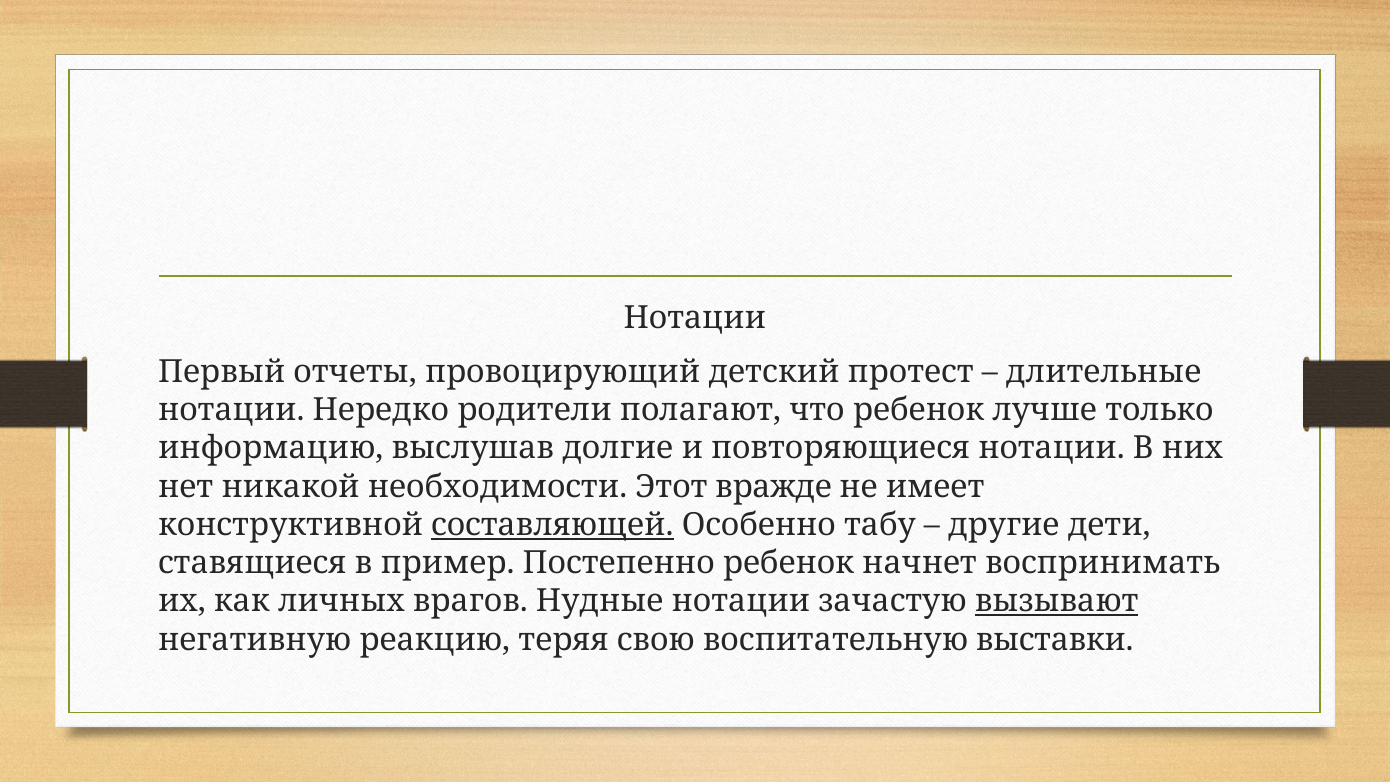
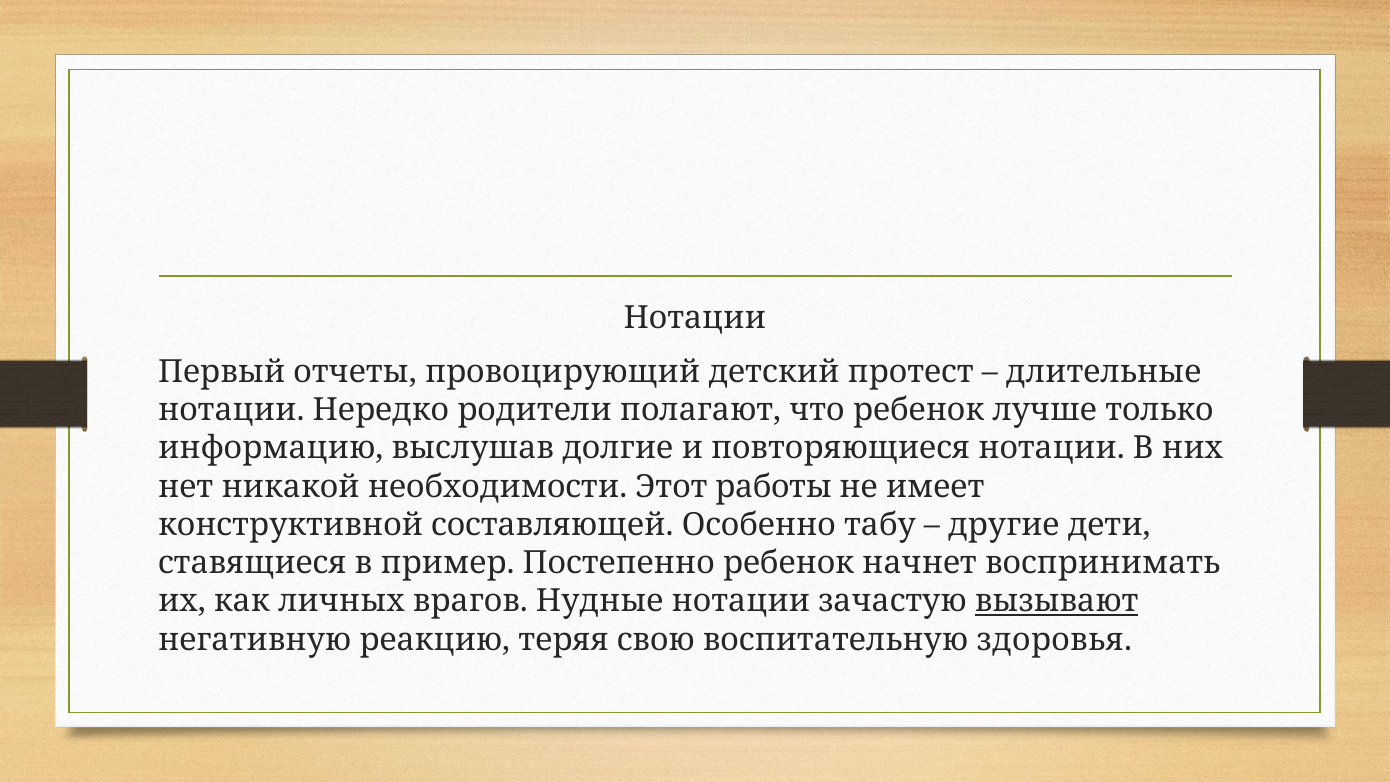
вражде: вражде -> работы (774, 487)
составляющей underline: present -> none (552, 525)
выставки: выставки -> здоровья (1054, 639)
